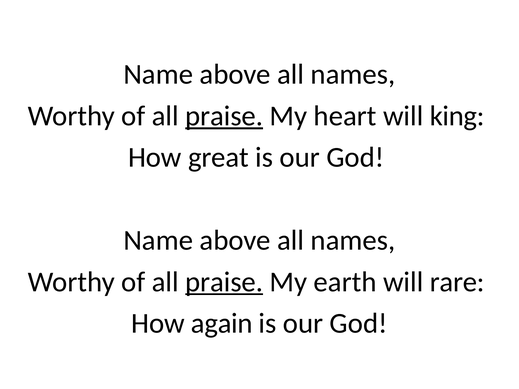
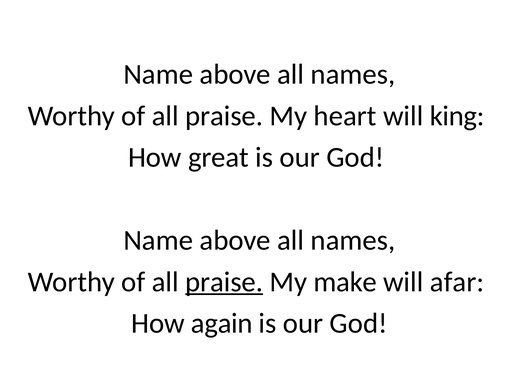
praise underline: present -> none (224, 116)
earth: earth -> make (345, 282)
rare: rare -> afar (457, 282)
